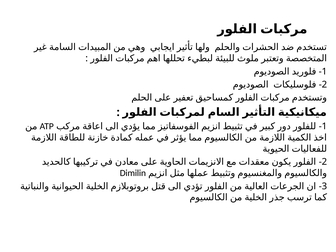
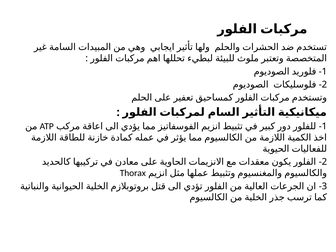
Dimilin: Dimilin -> Thorax (133, 173)
